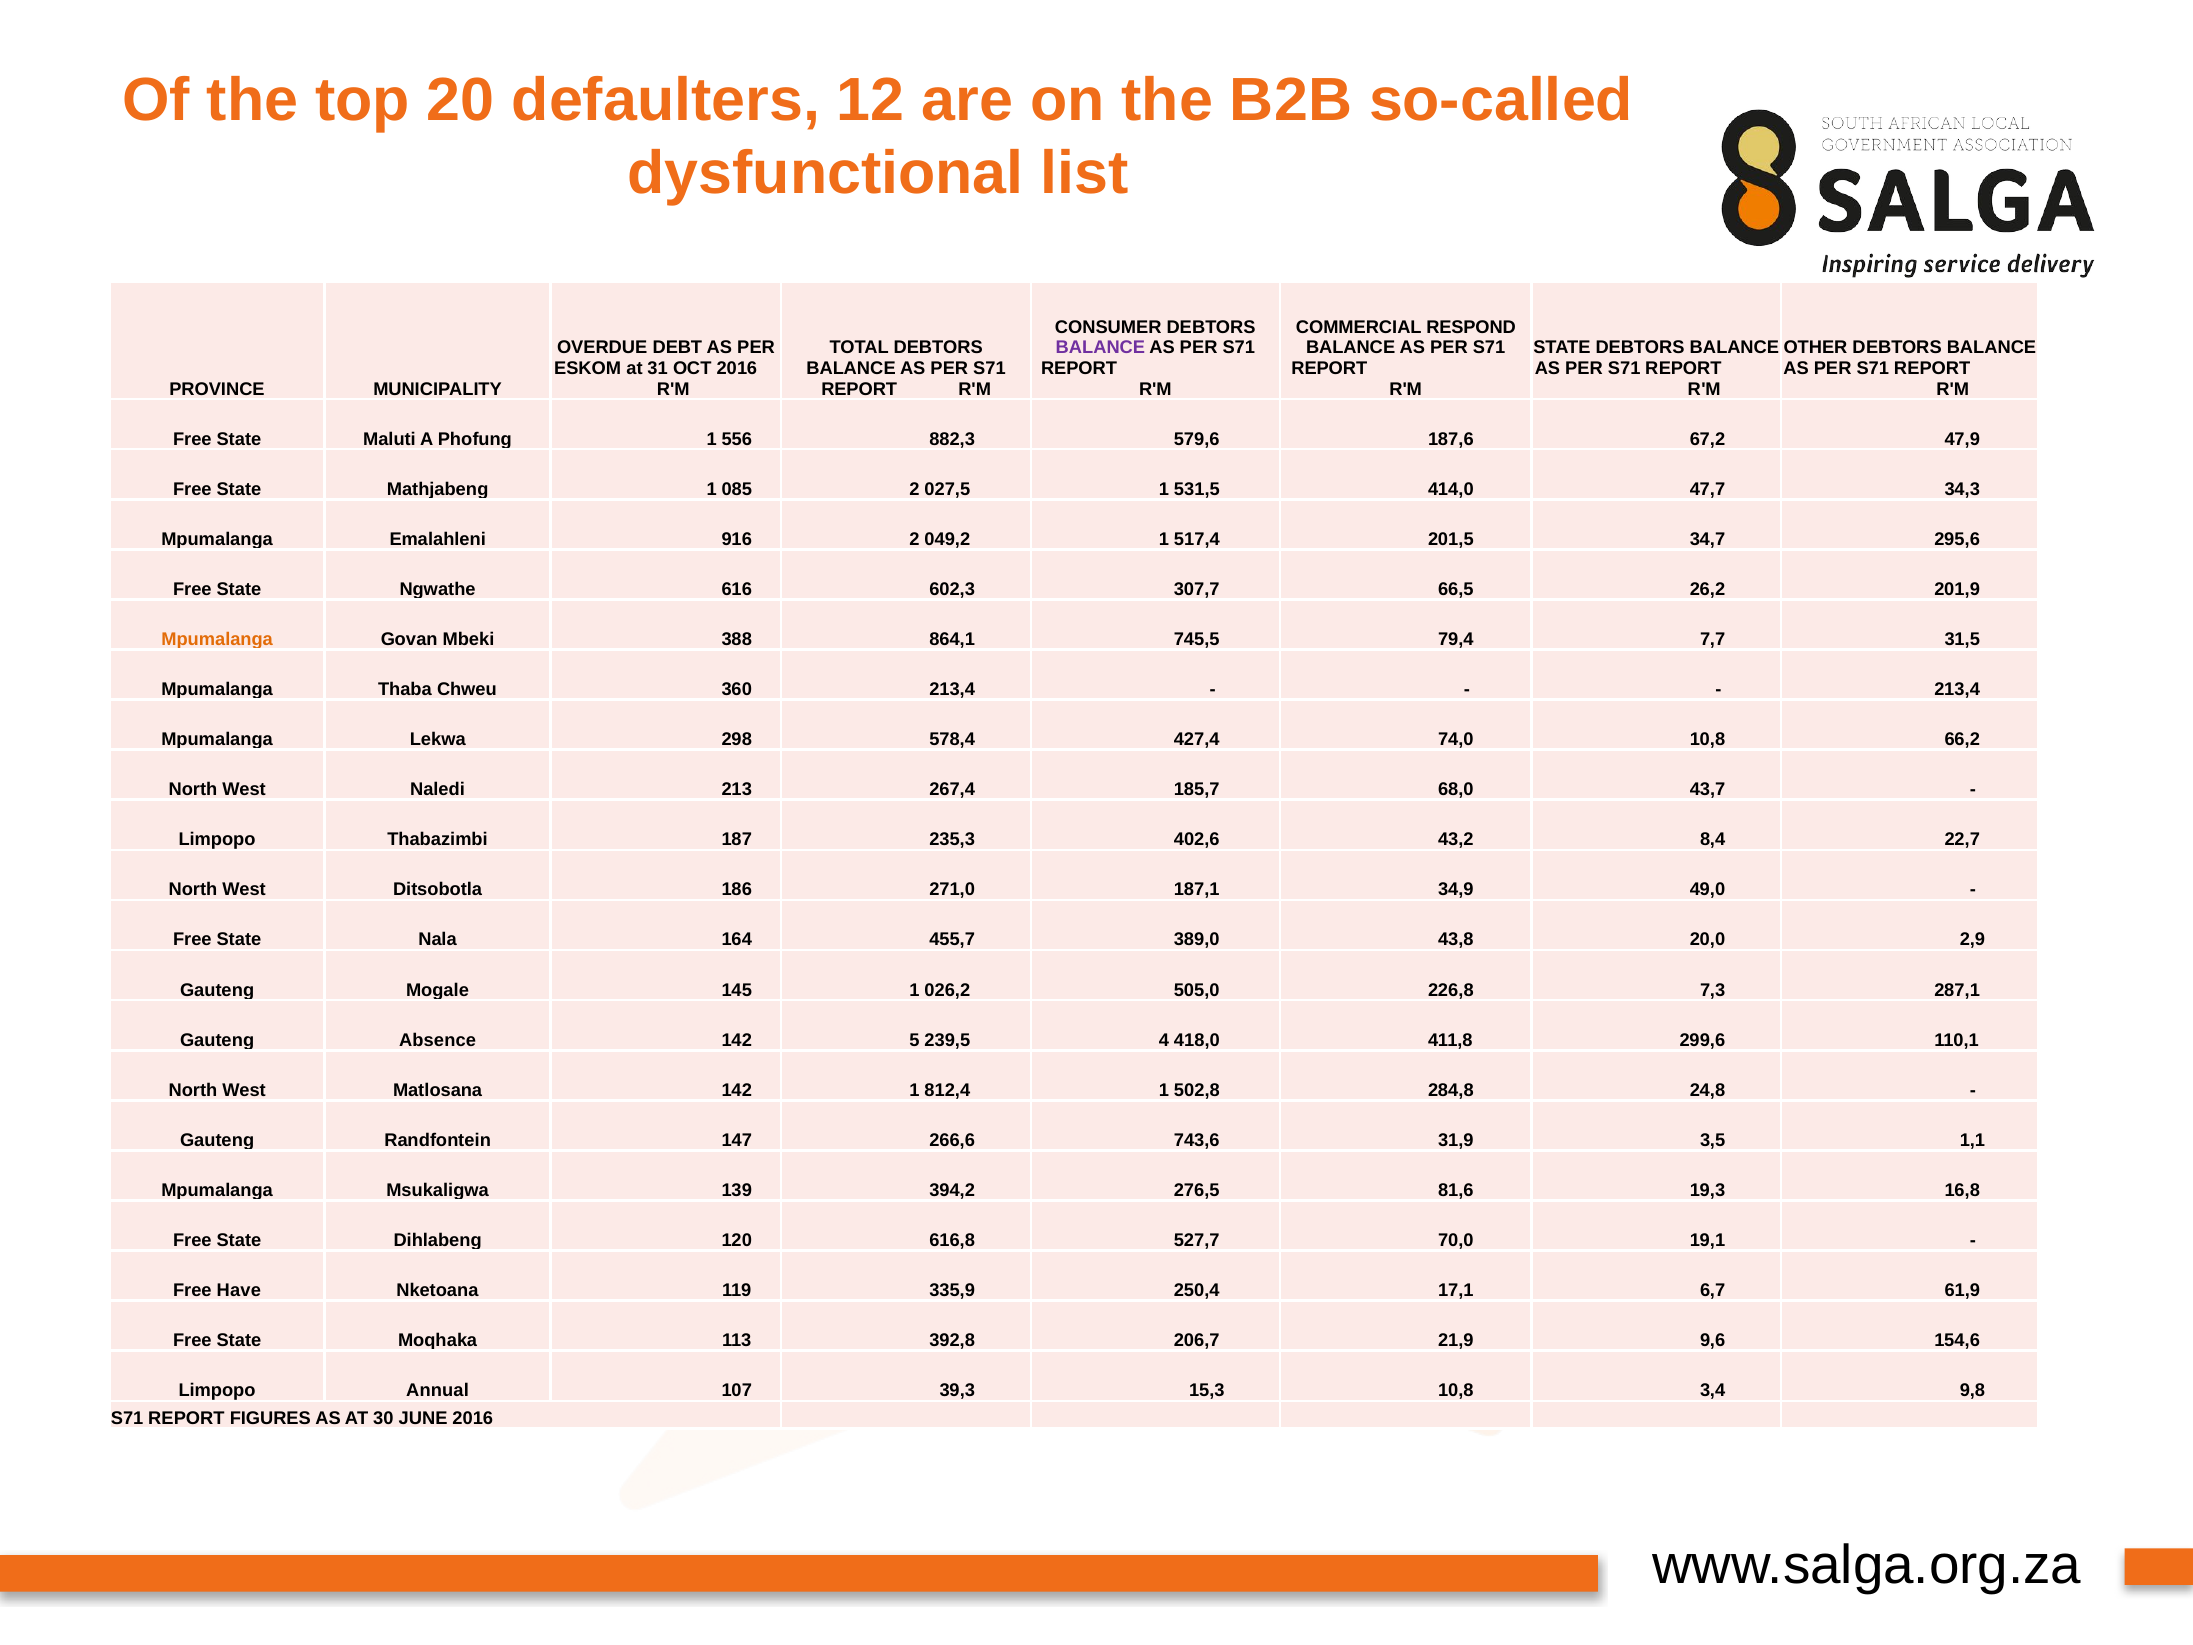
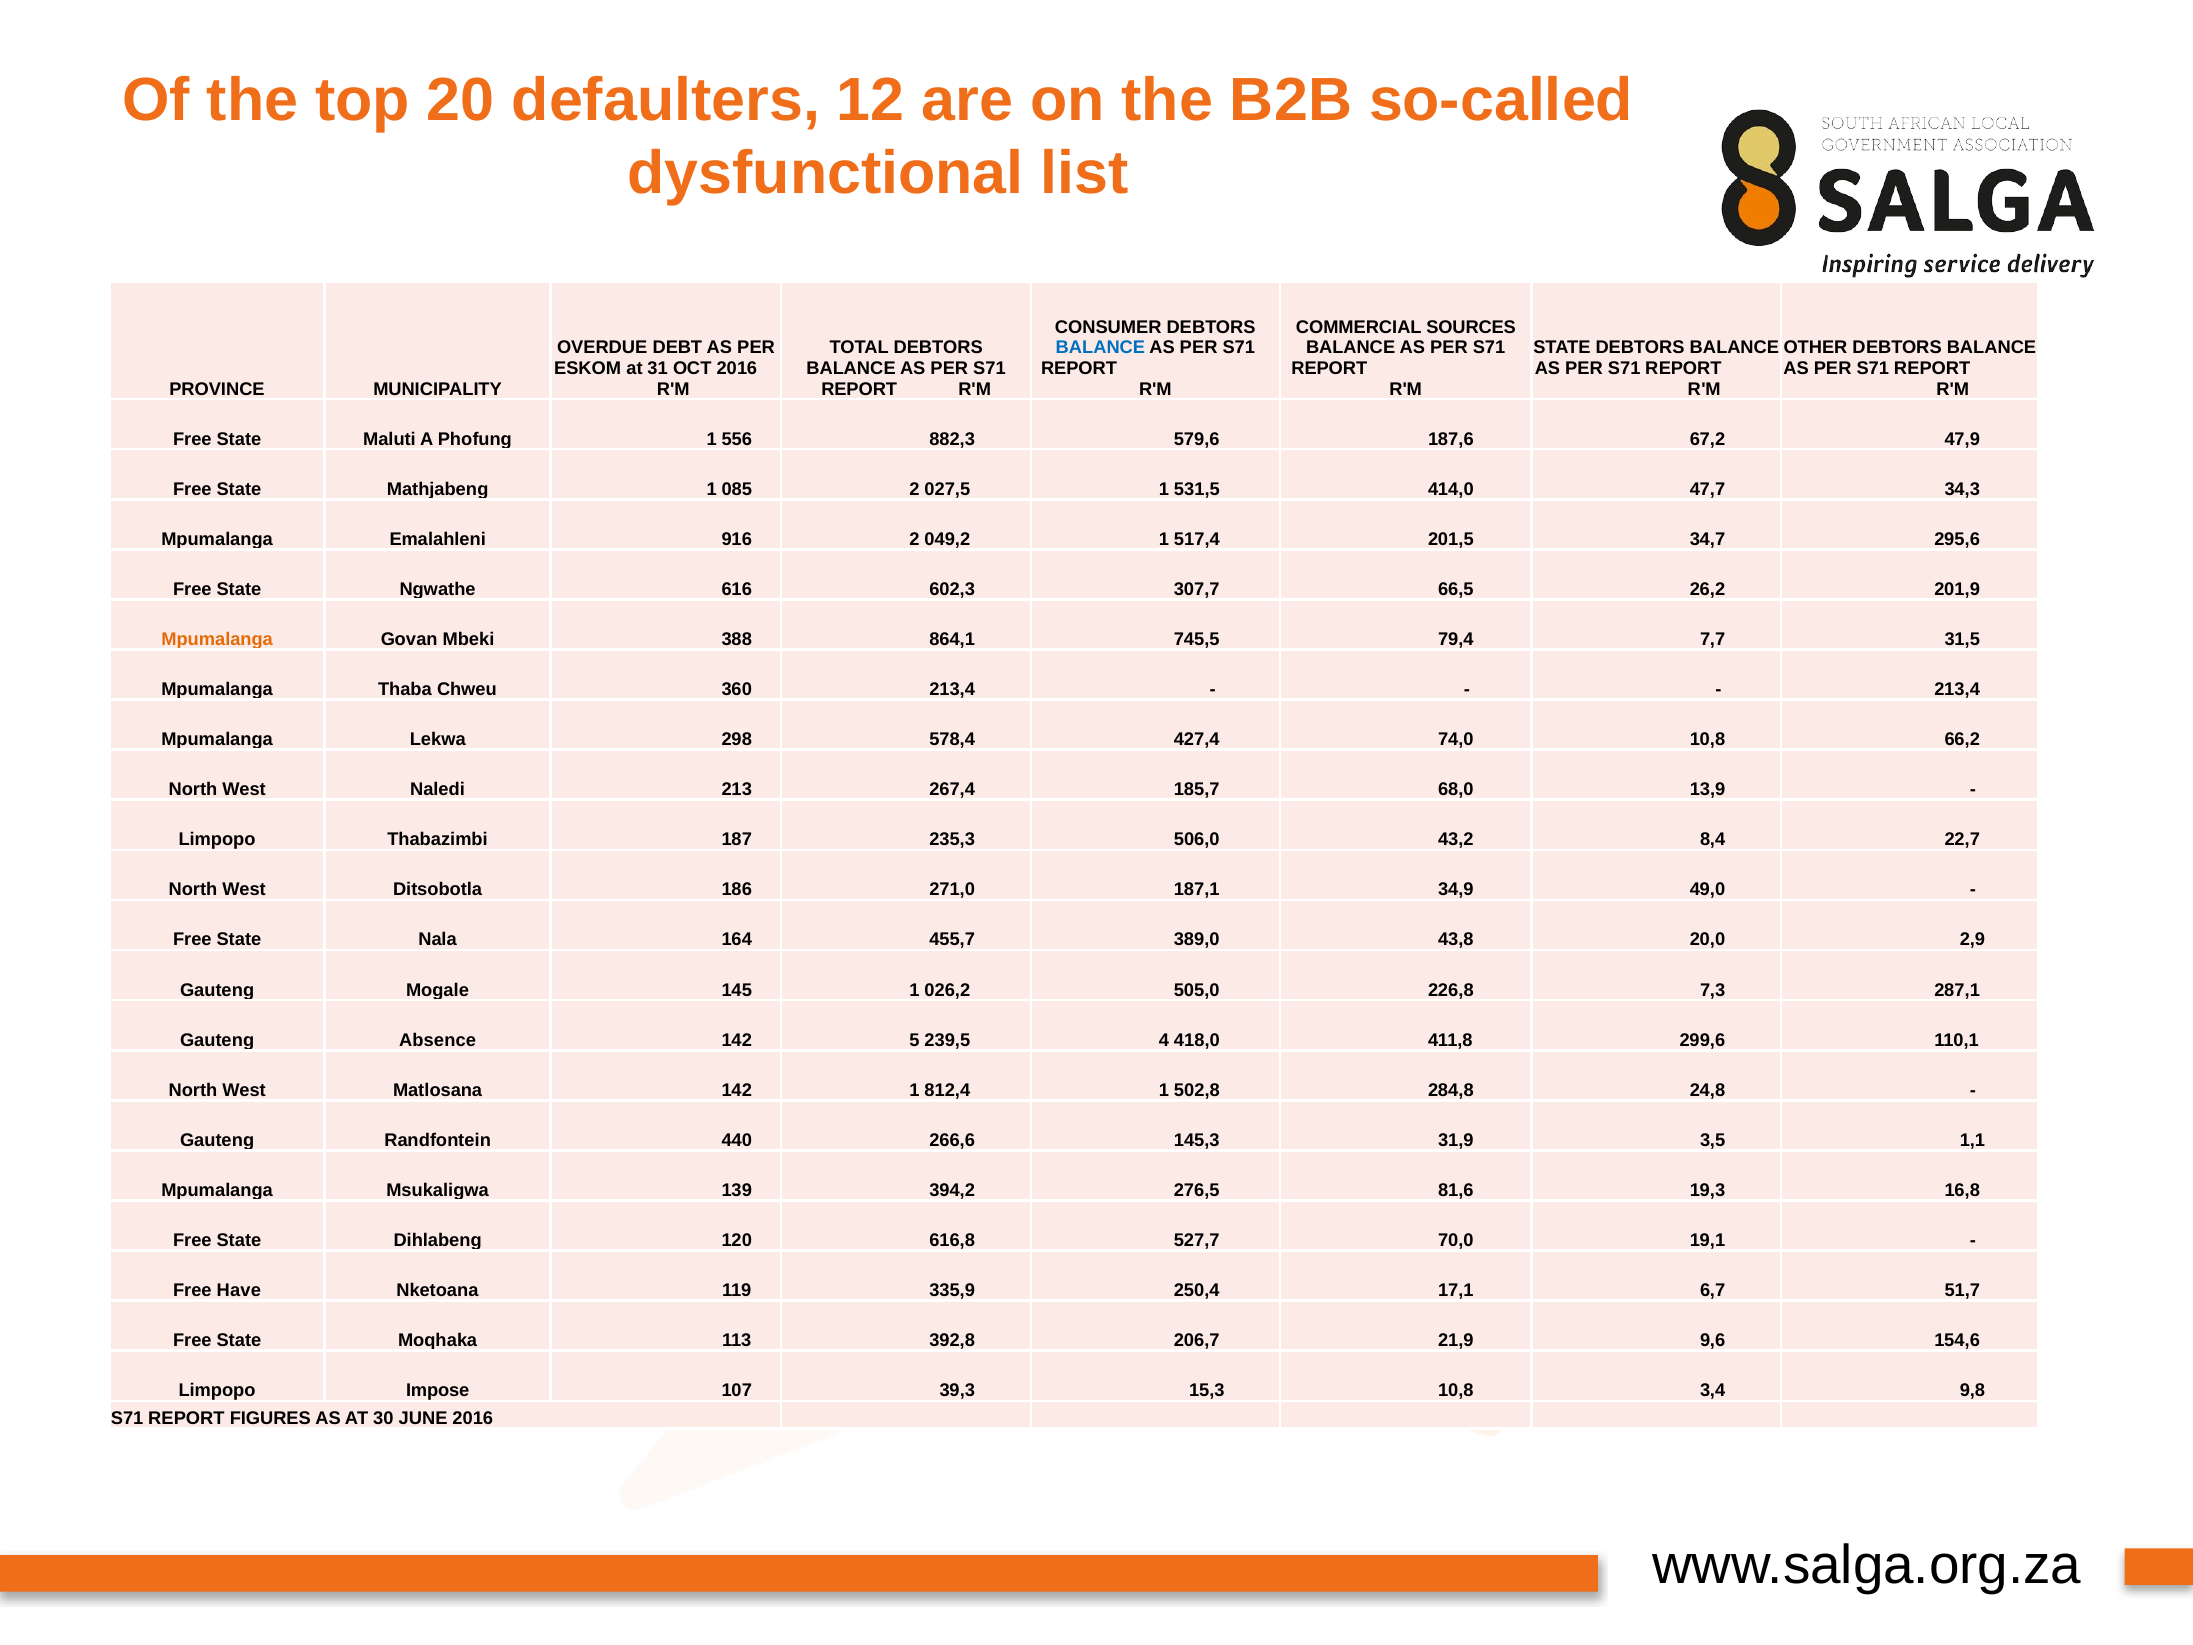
RESPOND: RESPOND -> SOURCES (1471, 327)
BALANCE colour: purple -> blue (1100, 348)
43,7: 43,7 -> 13,9 (1708, 790)
402,6: 402,6 -> 506,0 (1197, 840)
147: 147 -> 440 (737, 1140)
743,6: 743,6 -> 145,3 (1197, 1140)
61,9: 61,9 -> 51,7 (1962, 1290)
Annual: Annual -> Impose (438, 1390)
